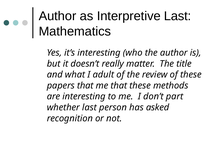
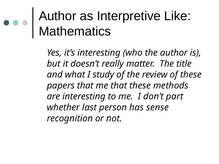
Interpretive Last: Last -> Like (177, 16)
adult: adult -> study (103, 75)
asked: asked -> sense (157, 108)
